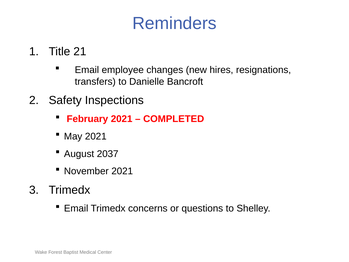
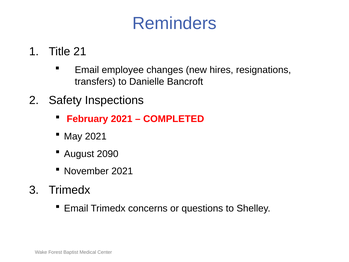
2037: 2037 -> 2090 (108, 154)
